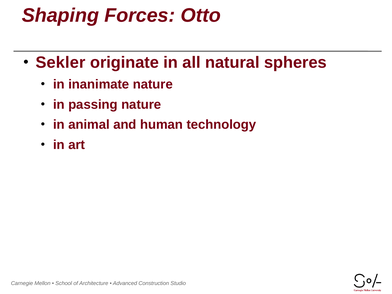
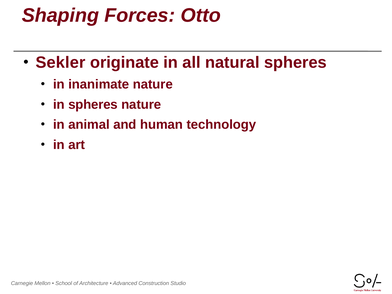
in passing: passing -> spheres (93, 105)
